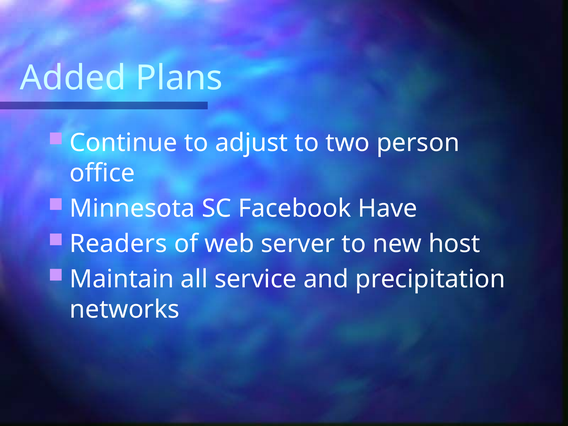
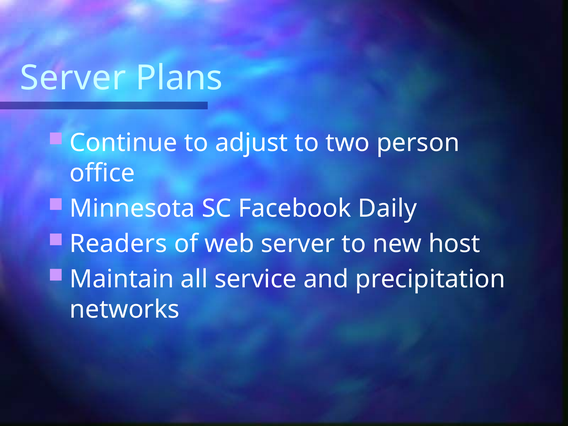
Added: Added -> Server (73, 78)
Have: Have -> Daily (387, 208)
